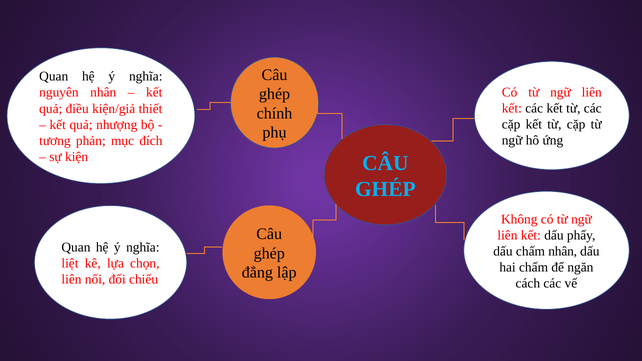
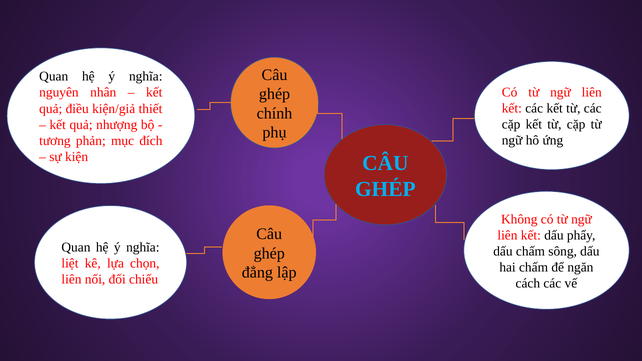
chấm nhân: nhân -> sông (563, 251)
